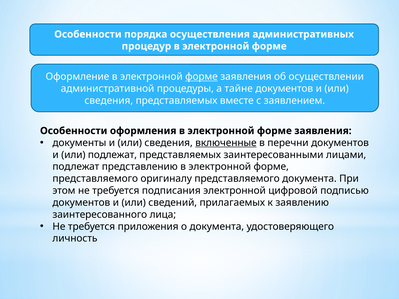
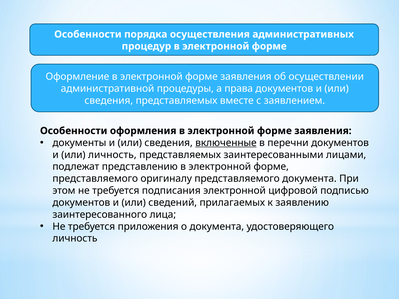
форме underline: present -> none (201, 77)
тайне: тайне -> права (239, 89)
или подлежат: подлежат -> личность (112, 155)
